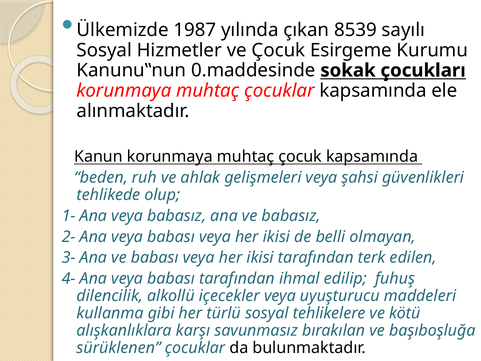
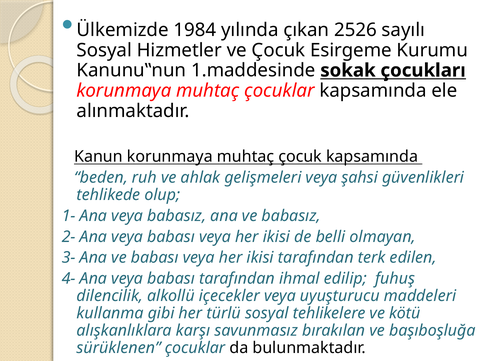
1987: 1987 -> 1984 (195, 30)
8539: 8539 -> 2526 (355, 30)
0.maddesinde: 0.maddesinde -> 1.maddesinde (253, 70)
